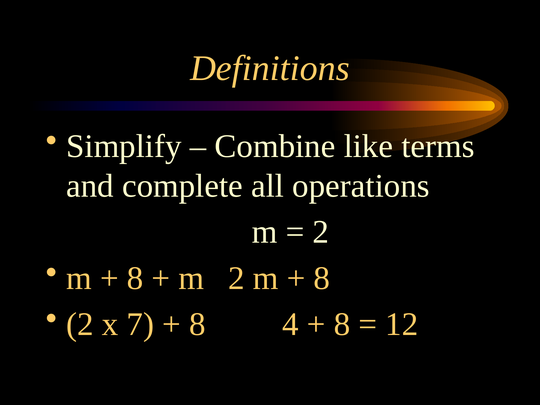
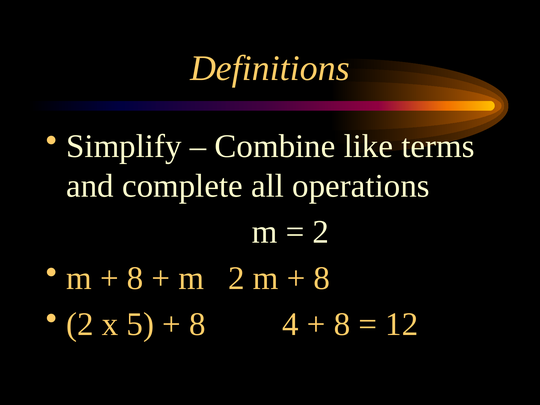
7: 7 -> 5 (140, 324)
